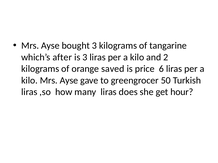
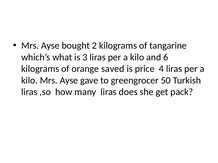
bought 3: 3 -> 2 (94, 46)
after: after -> what (62, 57)
2: 2 -> 6 (166, 57)
6: 6 -> 4 (161, 69)
hour: hour -> pack (182, 92)
